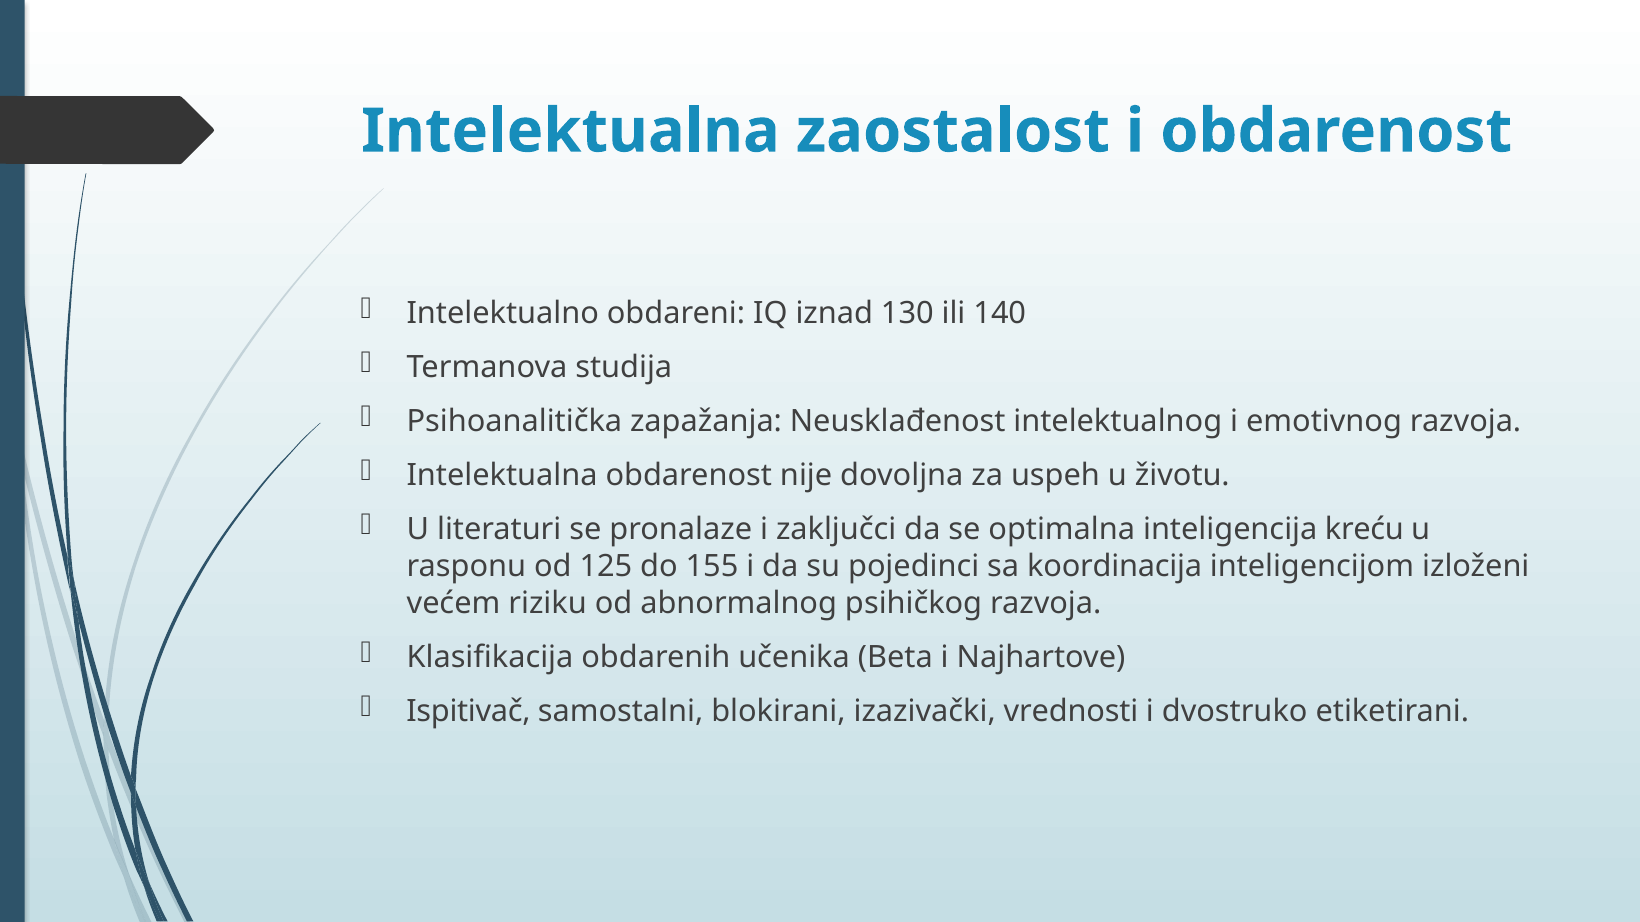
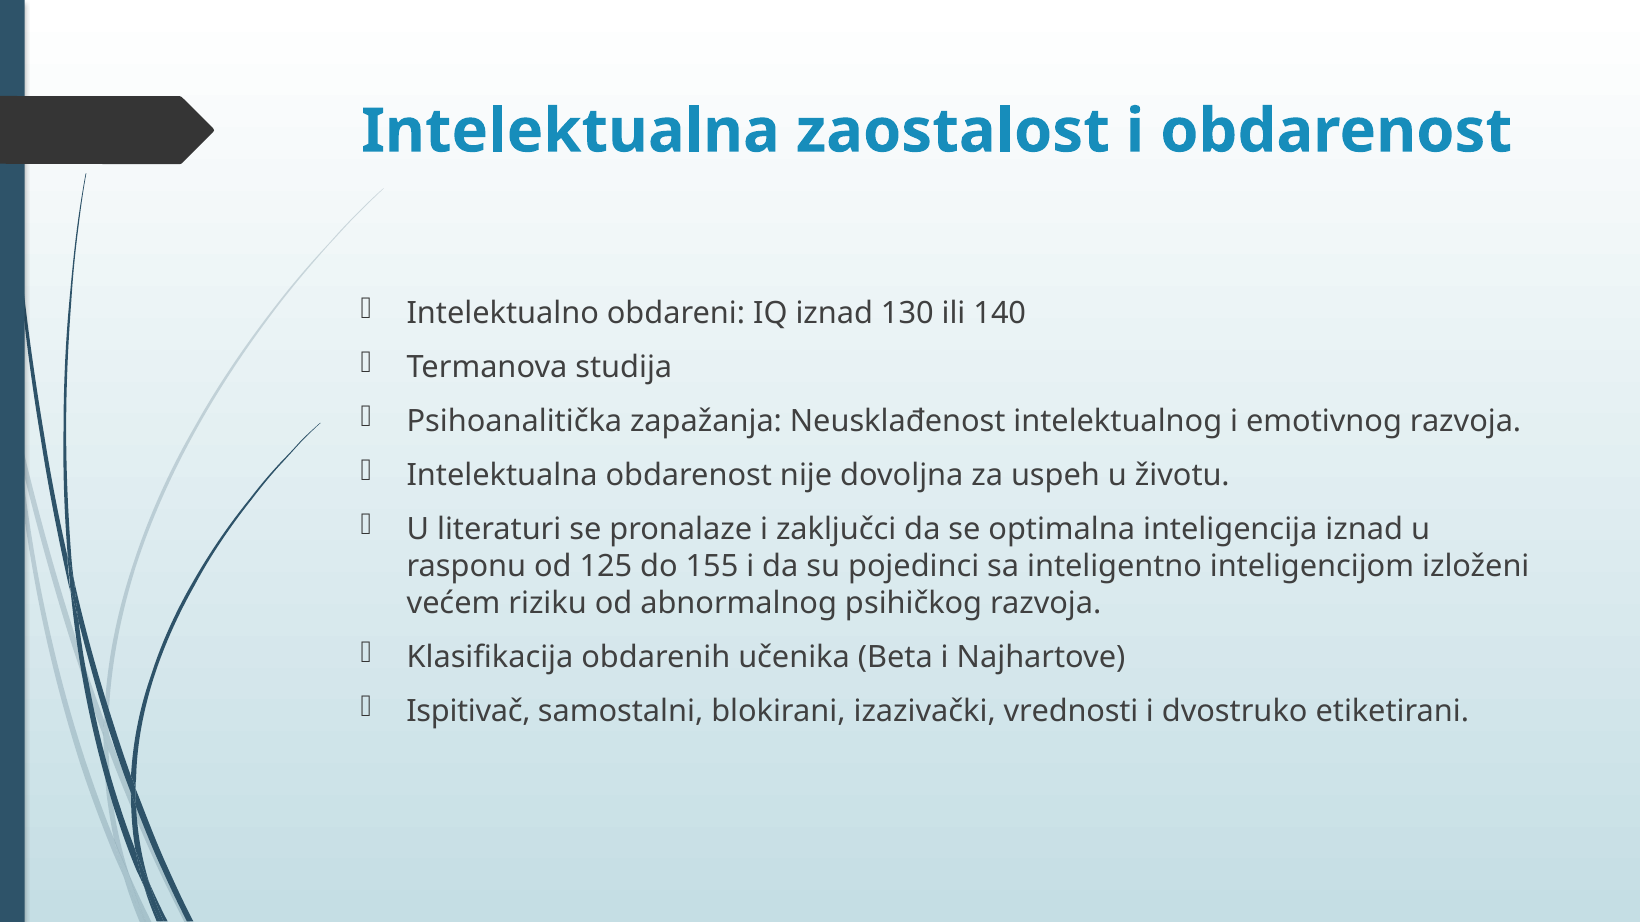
inteligencija kreću: kreću -> iznad (1364, 530)
koordinacija: koordinacija -> inteligentno (1115, 567)
